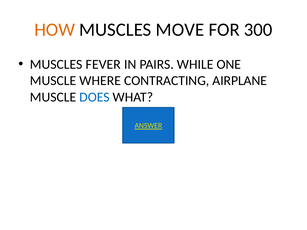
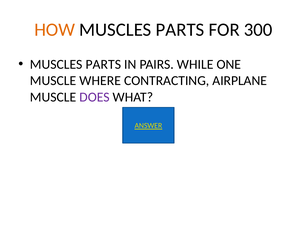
MOVE: MOVE -> PARTS (180, 30)
FEVER: FEVER -> PARTS (103, 64)
DOES colour: blue -> purple (95, 97)
